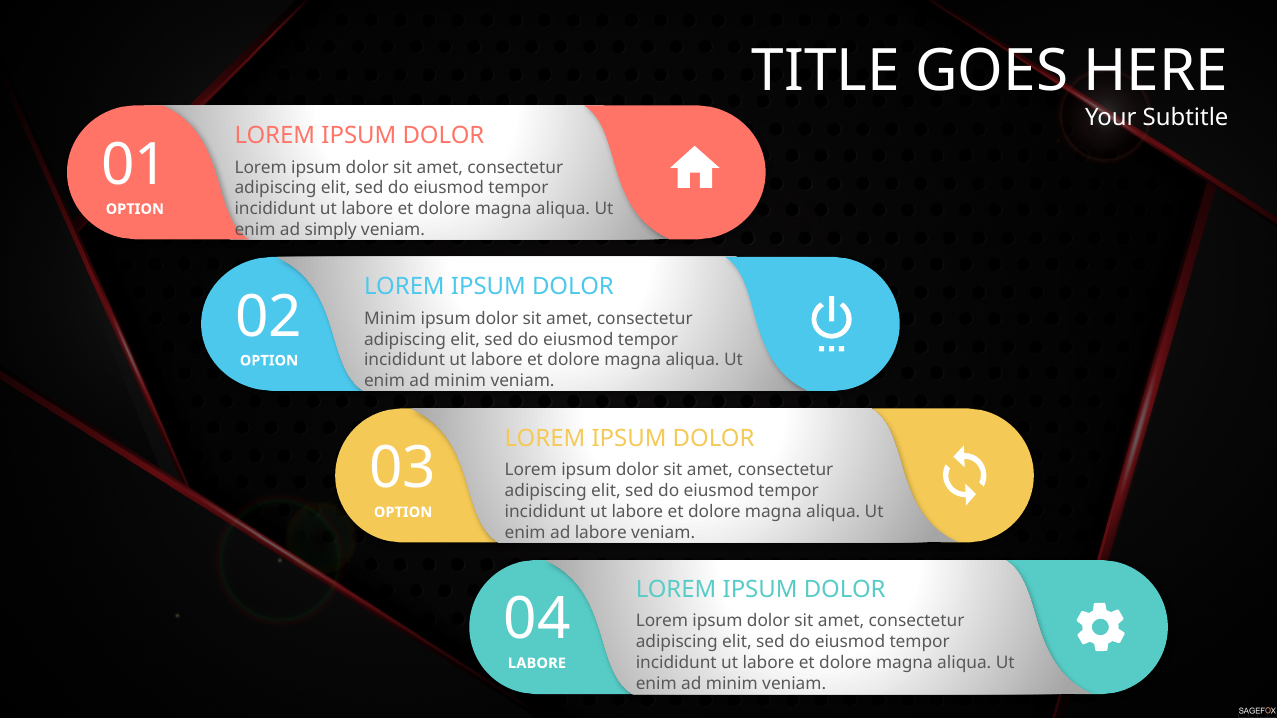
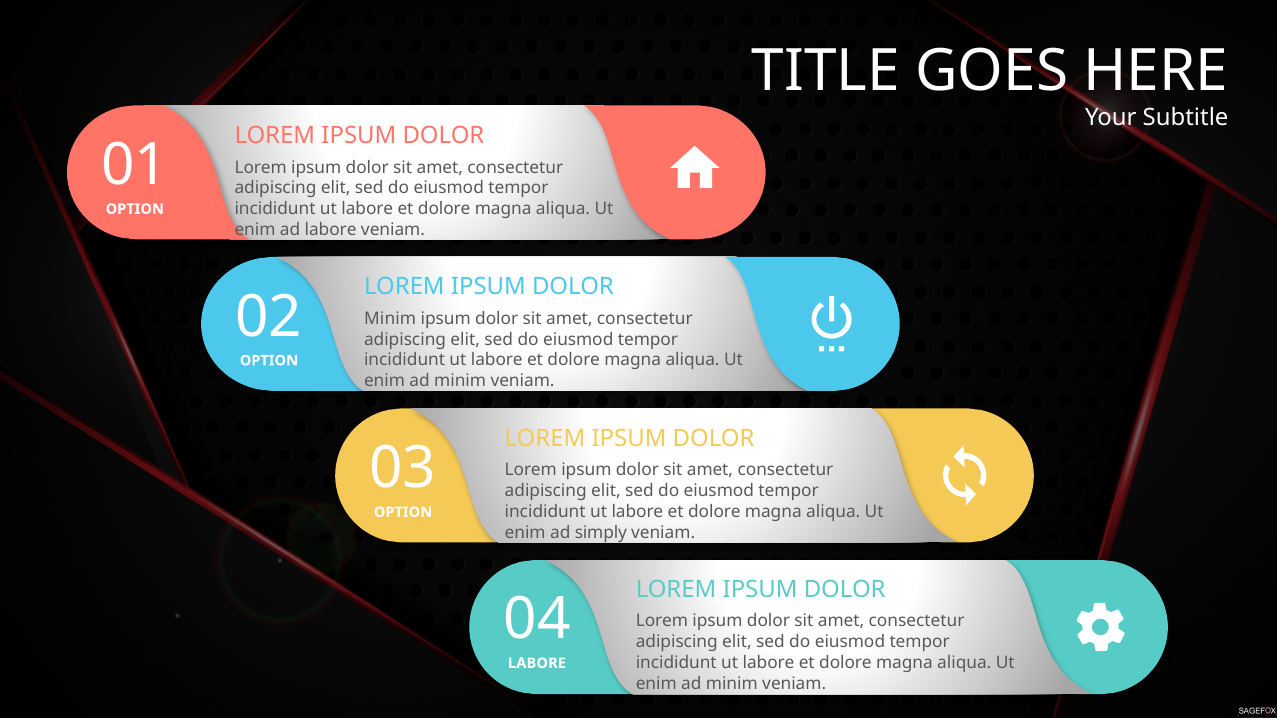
ad simply: simply -> labore (331, 230)
ad labore: labore -> simply (601, 533)
